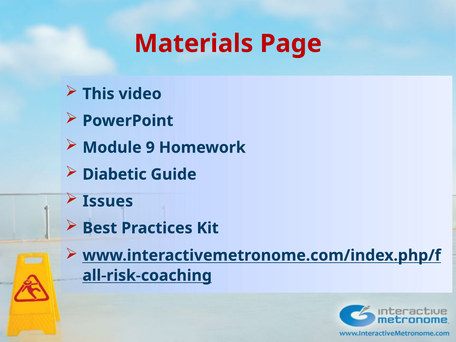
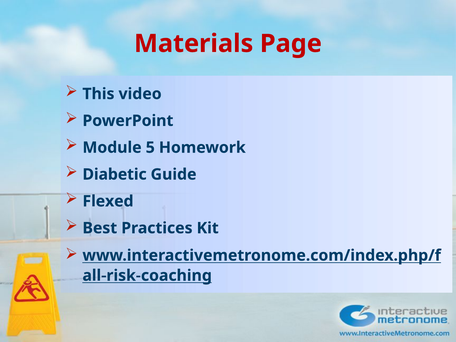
9: 9 -> 5 (150, 148)
Issues: Issues -> Flexed (108, 201)
